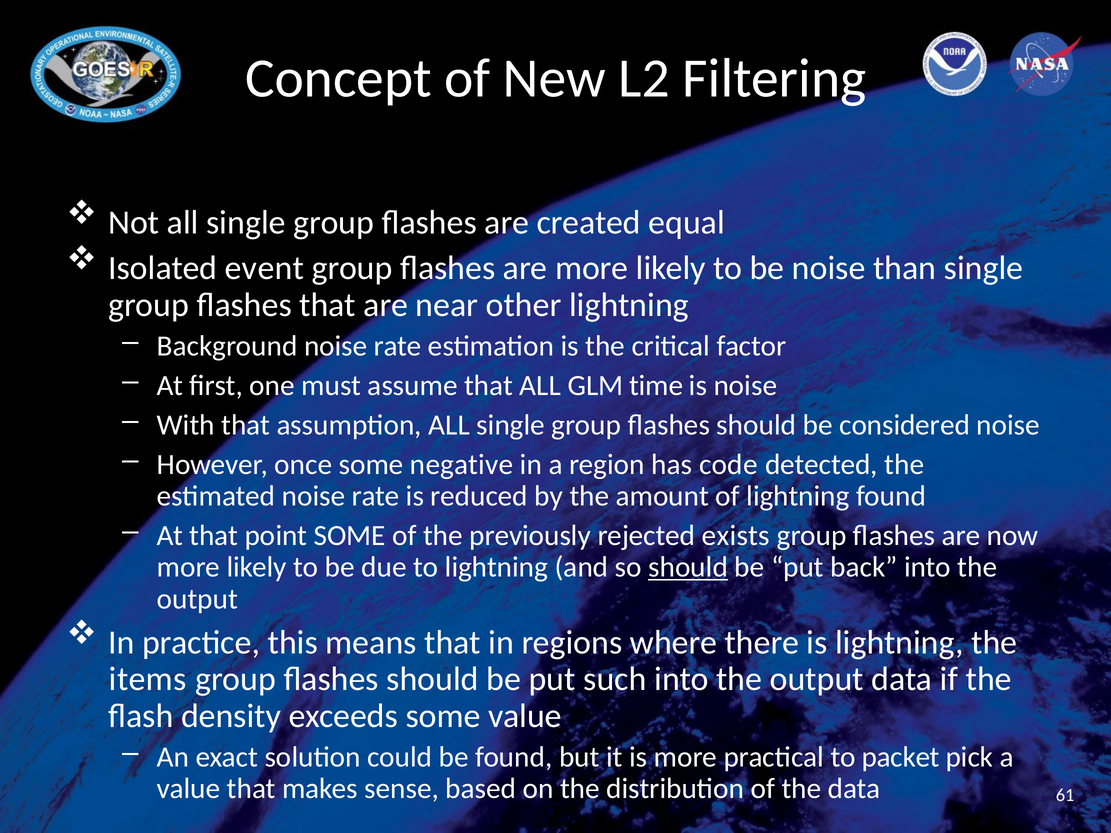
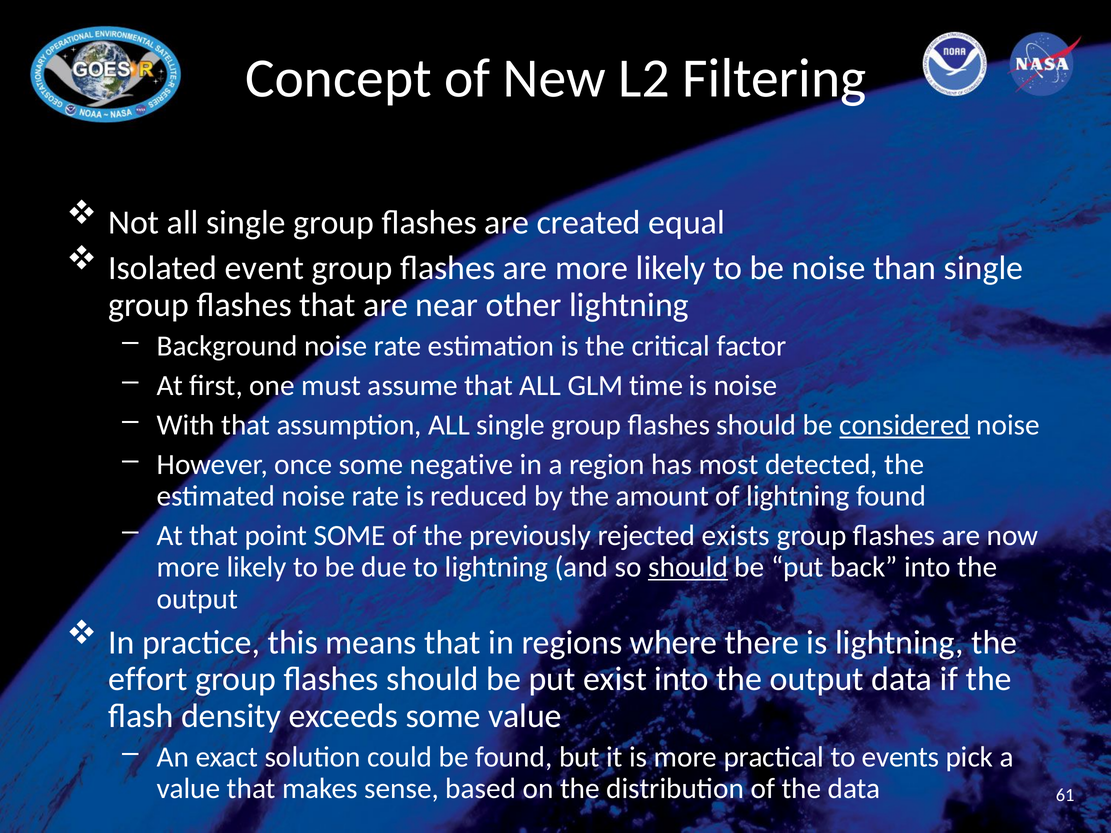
considered underline: none -> present (905, 425)
code: code -> most (729, 465)
items: items -> effort (148, 679)
such: such -> exist (615, 679)
packet: packet -> events (901, 757)
